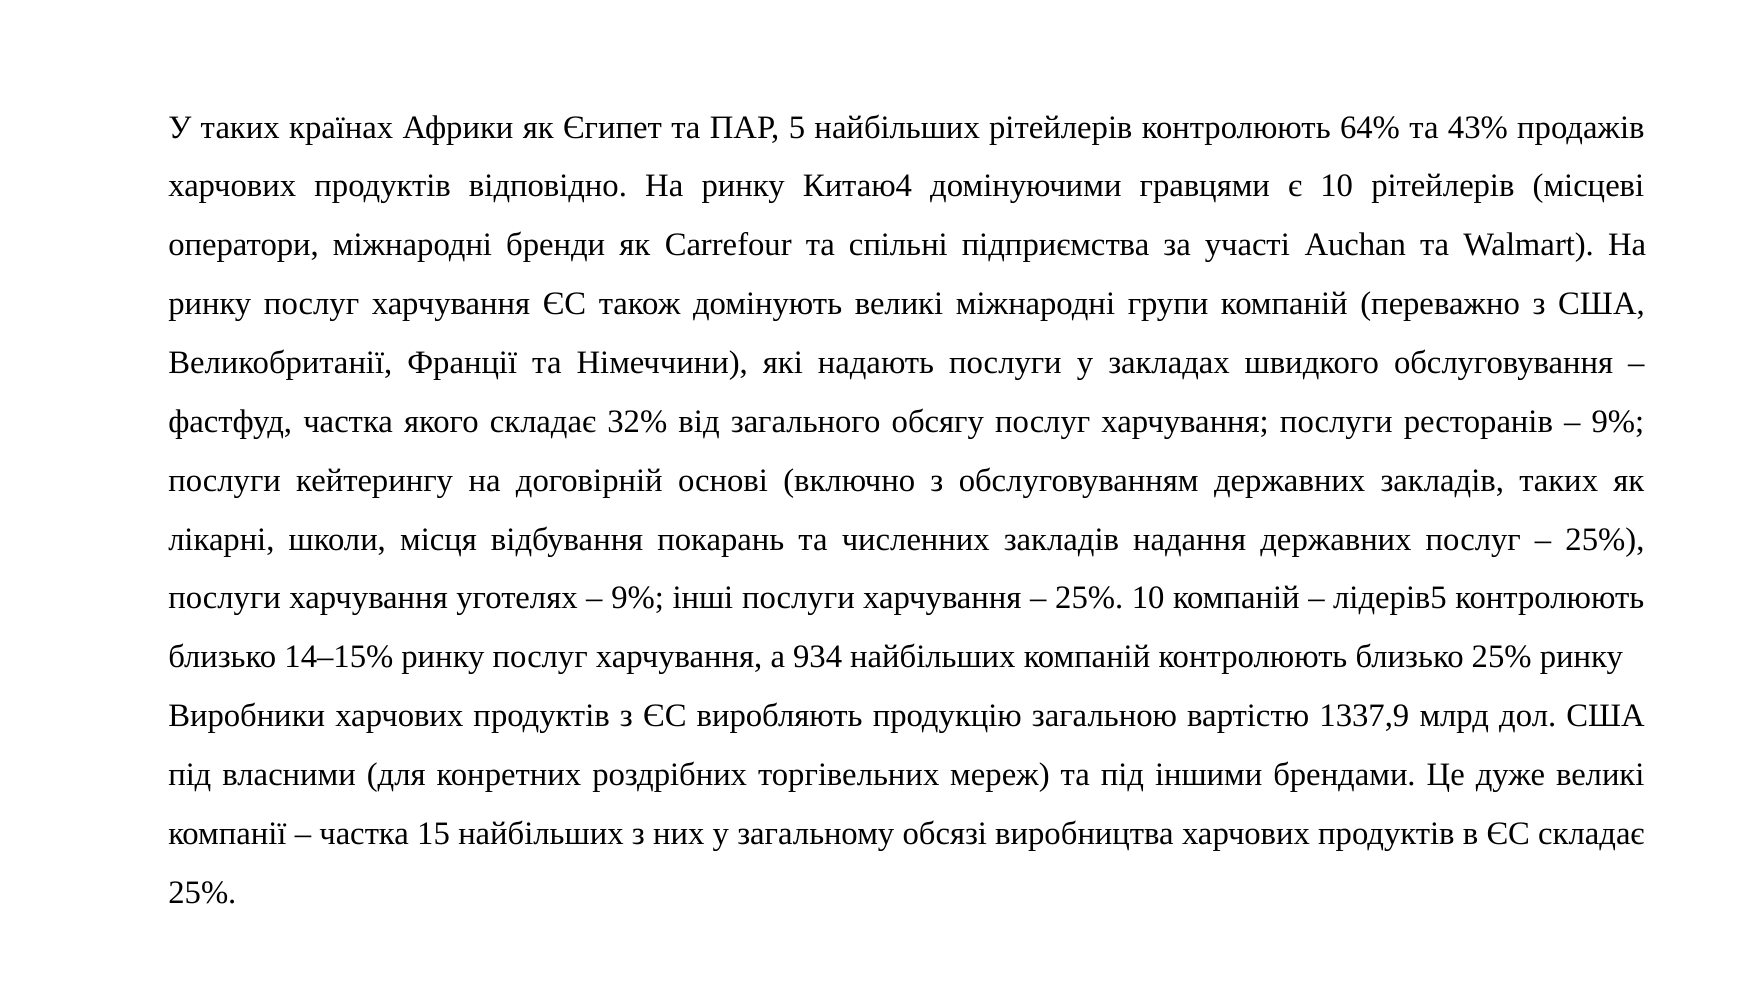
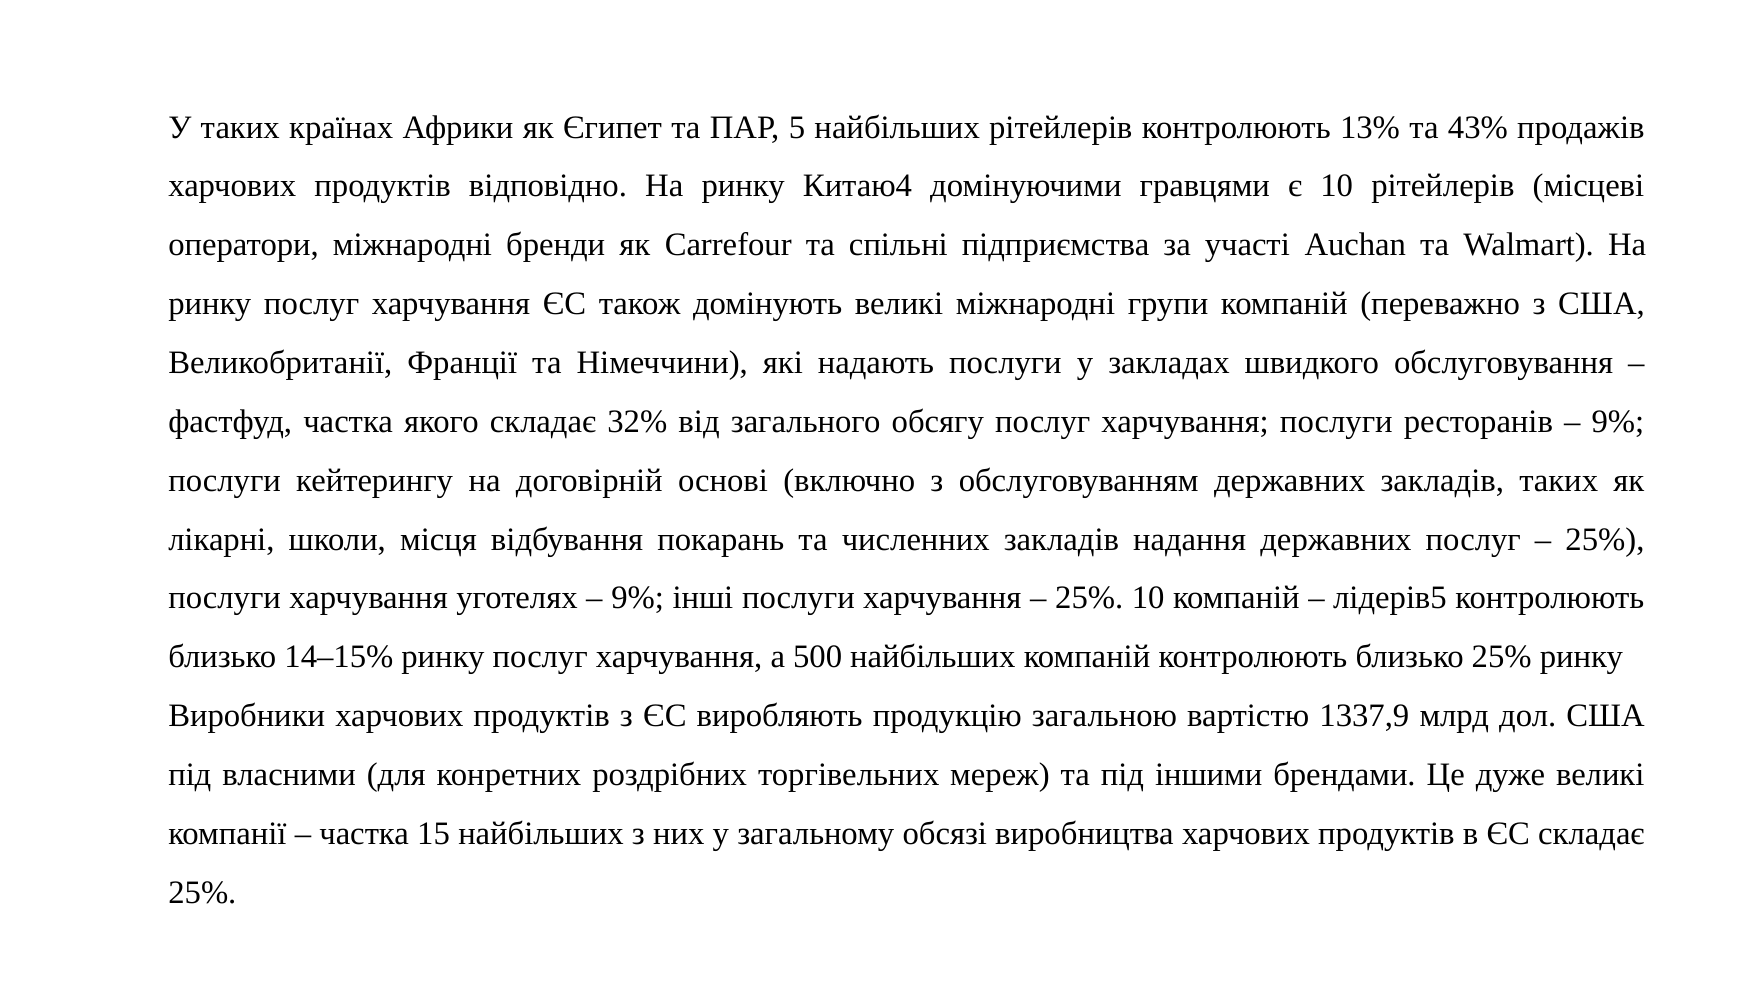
64%: 64% -> 13% (1370, 127)
934: 934 -> 500 (818, 657)
